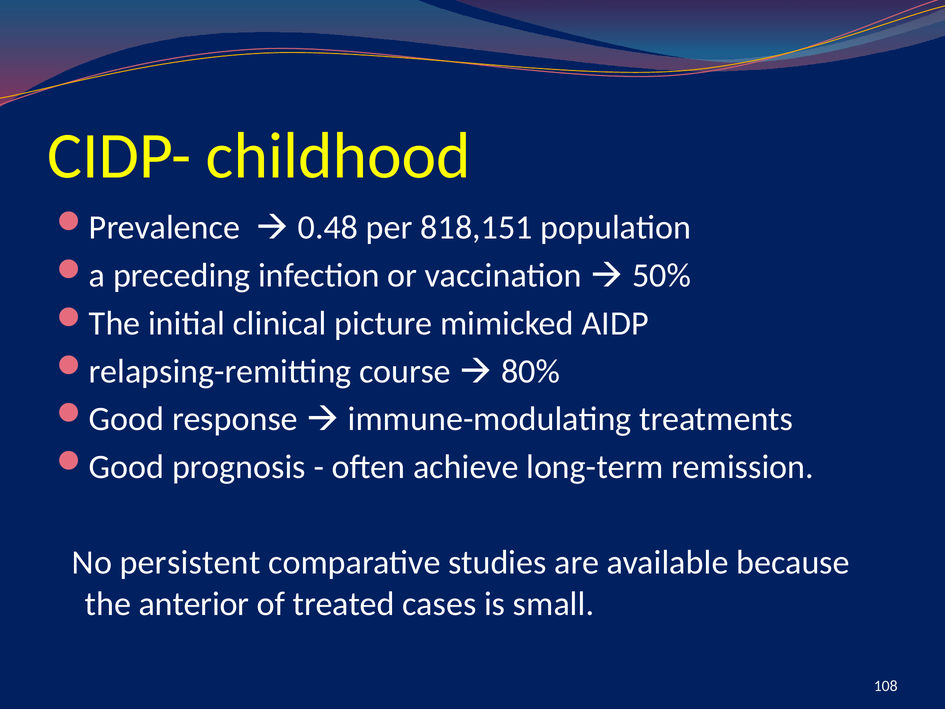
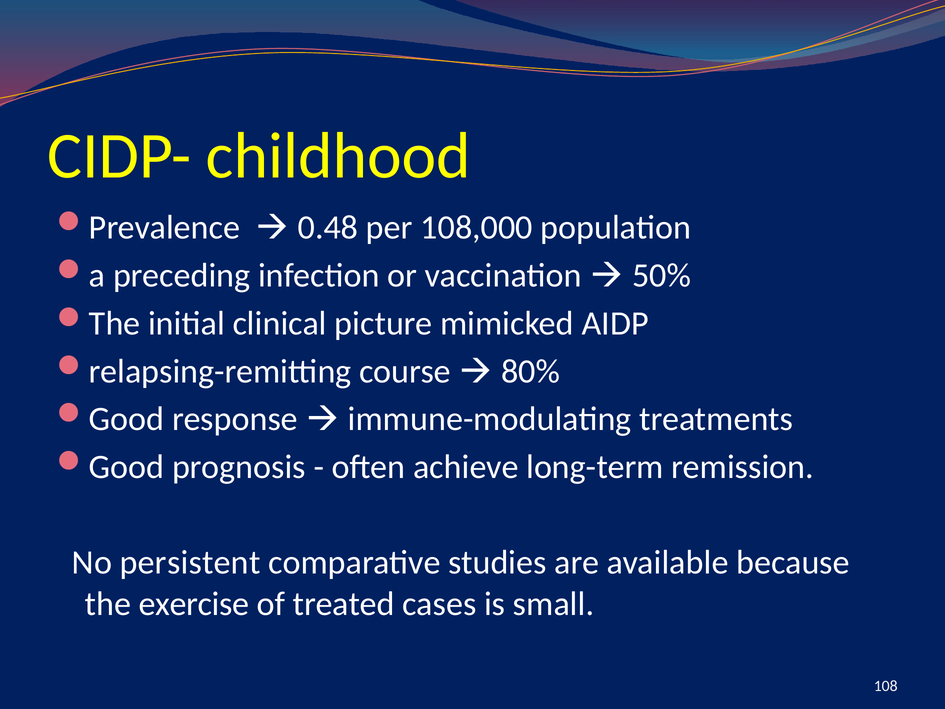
818,151: 818,151 -> 108,000 (477, 228)
anterior: anterior -> exercise (194, 604)
